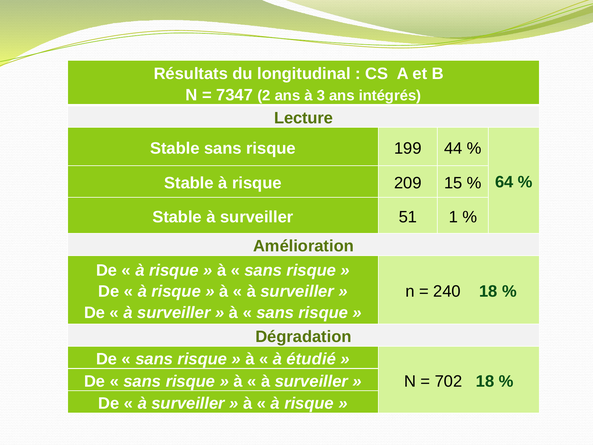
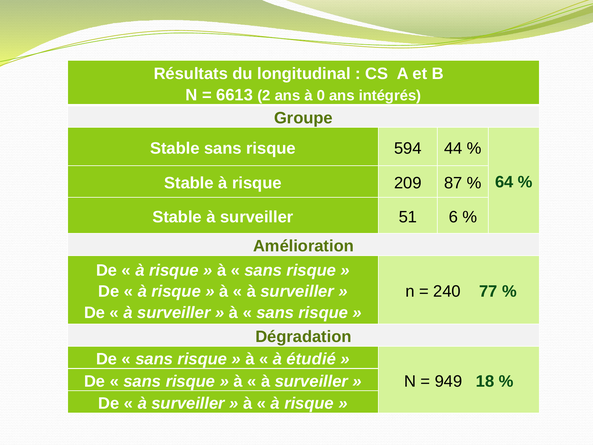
7347: 7347 -> 6613 (235, 95)
3: 3 -> 0 (321, 95)
Lecture: Lecture -> Groupe (303, 118)
199: 199 -> 594 (408, 148)
15: 15 -> 87 (453, 183)
1: 1 -> 6 (453, 217)
240 18: 18 -> 77 (488, 291)
702: 702 -> 949 (448, 381)
